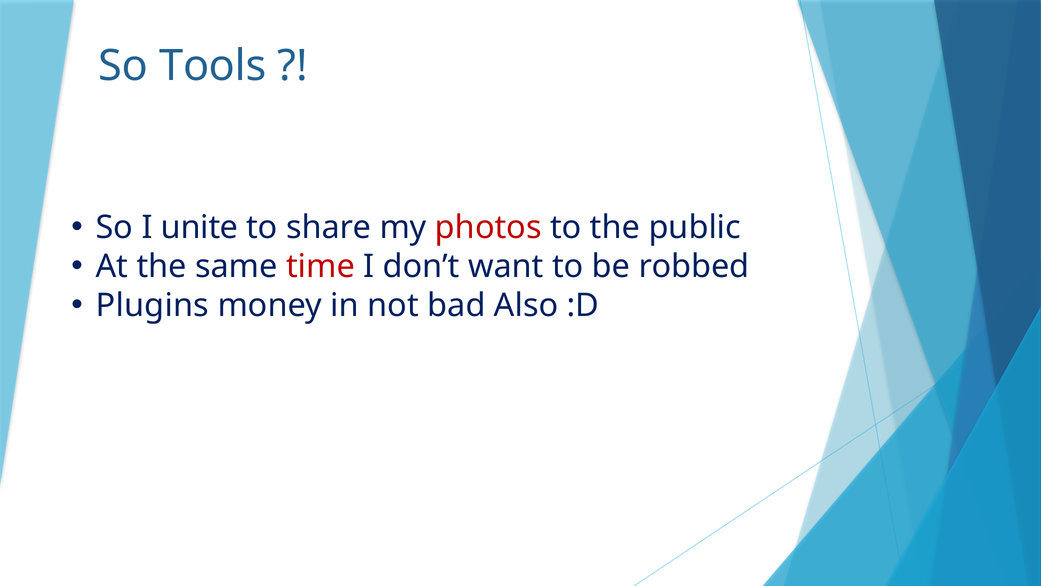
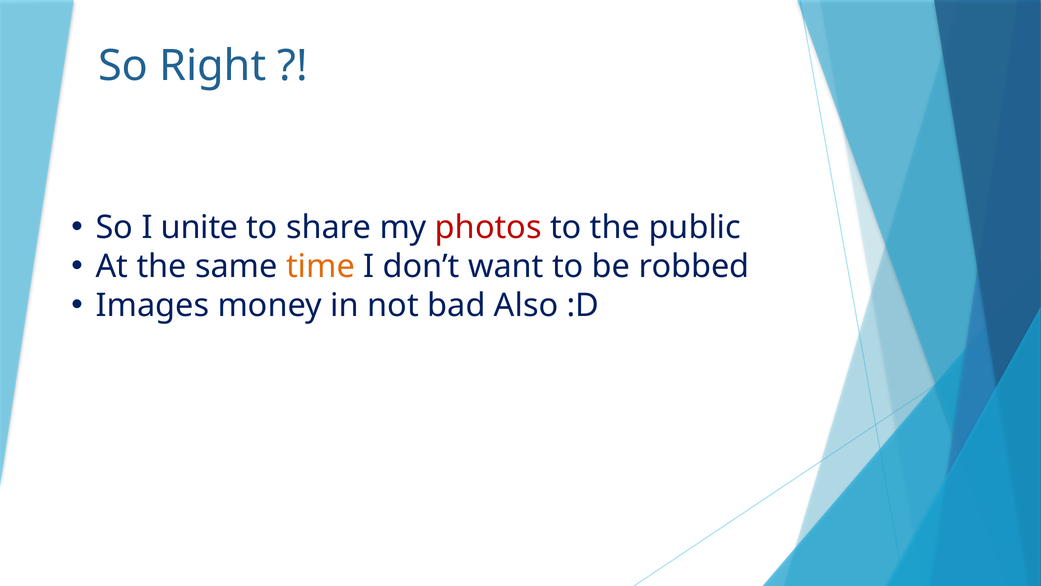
Tools: Tools -> Right (213, 66)
time colour: red -> orange (321, 266)
Plugins: Plugins -> Images (152, 305)
